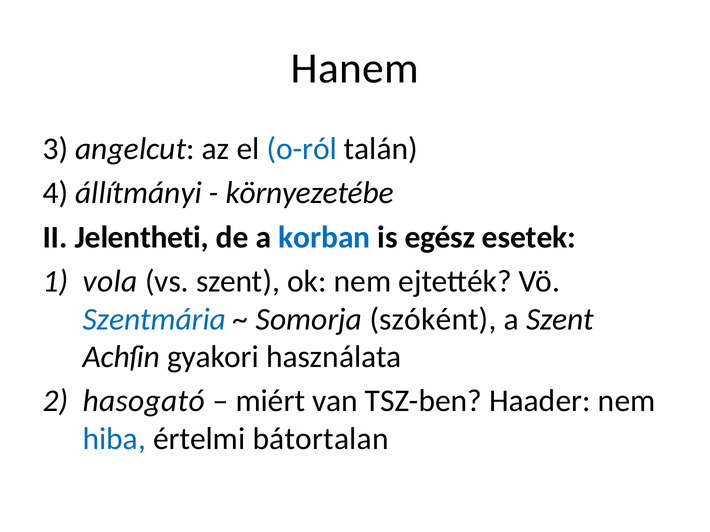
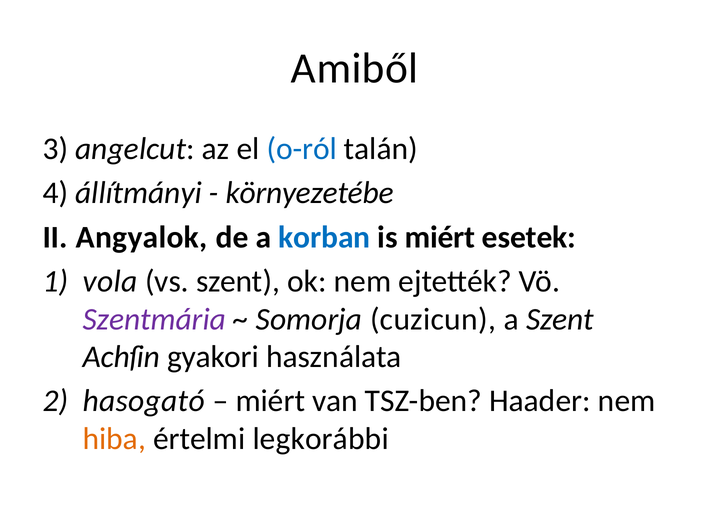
Hanem: Hanem -> Amiből (355, 69)
Jelentheti: Jelentheti -> Angyalok (142, 237)
is egész: egész -> miért (440, 237)
Szentmária colour: blue -> purple (154, 319)
szóként: szóként -> cuzicun (433, 319)
hiba colour: blue -> orange (114, 439)
bátortalan: bátortalan -> legkorábbi (321, 439)
